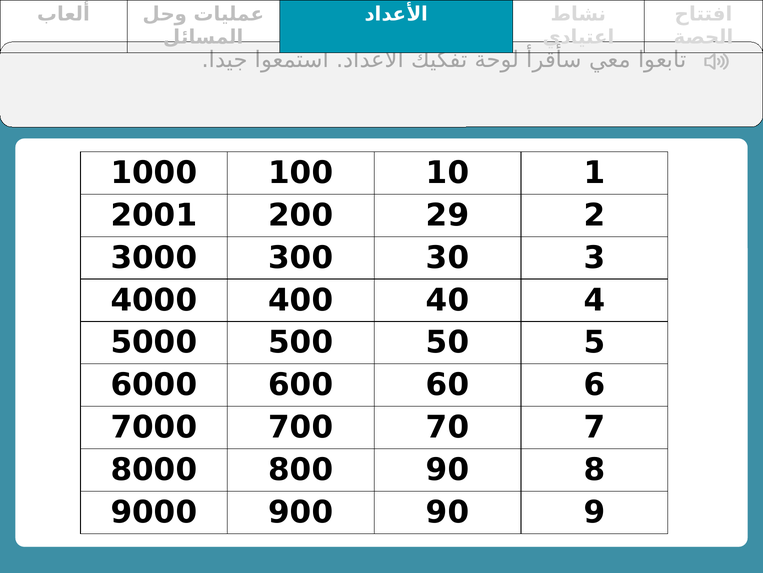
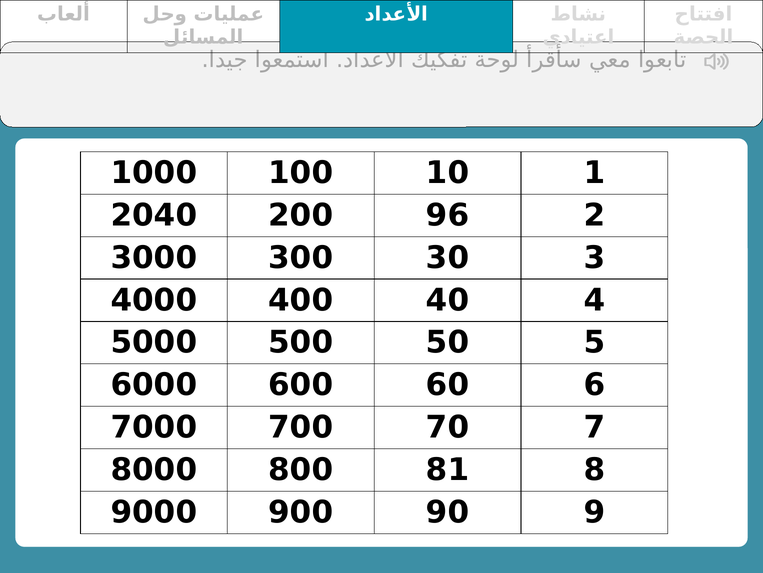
2001: 2001 -> 2040 (154, 215)
29: 29 -> 96 (448, 215)
800 90: 90 -> 81 (448, 469)
